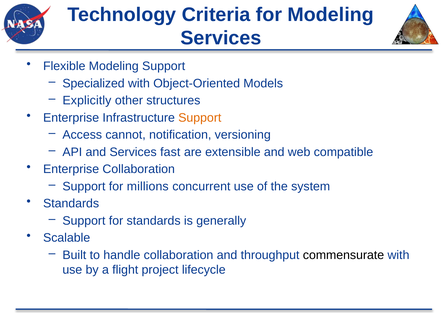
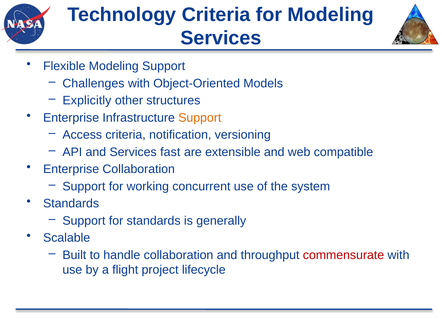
Specialized: Specialized -> Challenges (93, 83)
Access cannot: cannot -> criteria (126, 135)
millions: millions -> working (148, 187)
commensurate colour: black -> red (343, 255)
